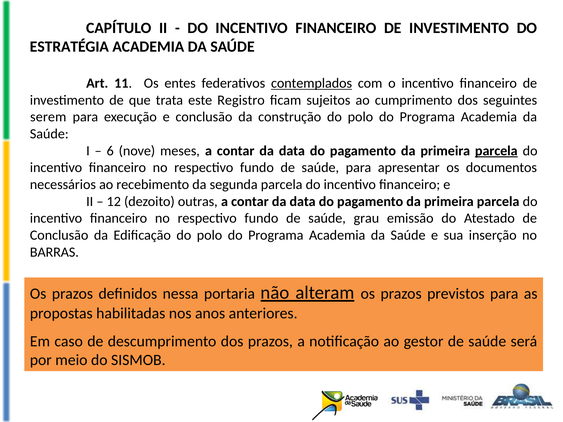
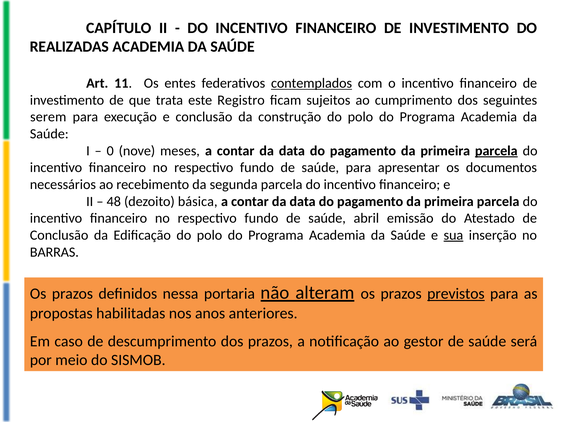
ESTRATÉGIA: ESTRATÉGIA -> REALIZADAS (69, 47)
6: 6 -> 0 (110, 151)
12: 12 -> 48 (114, 202)
outras: outras -> básica (198, 202)
grau: grau -> abril (366, 218)
sua underline: none -> present (453, 235)
previstos underline: none -> present (456, 294)
